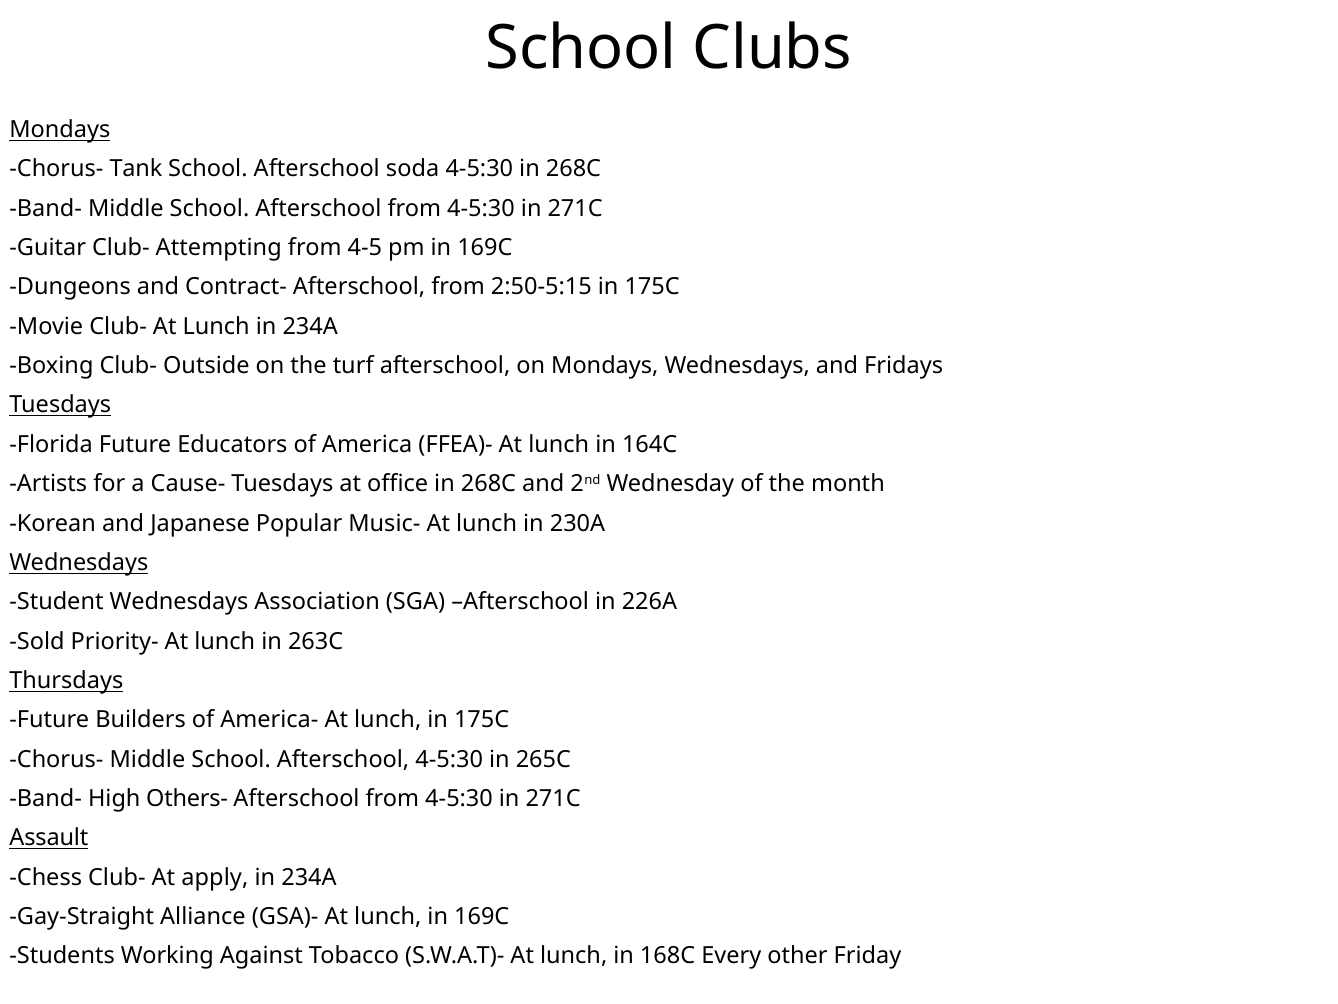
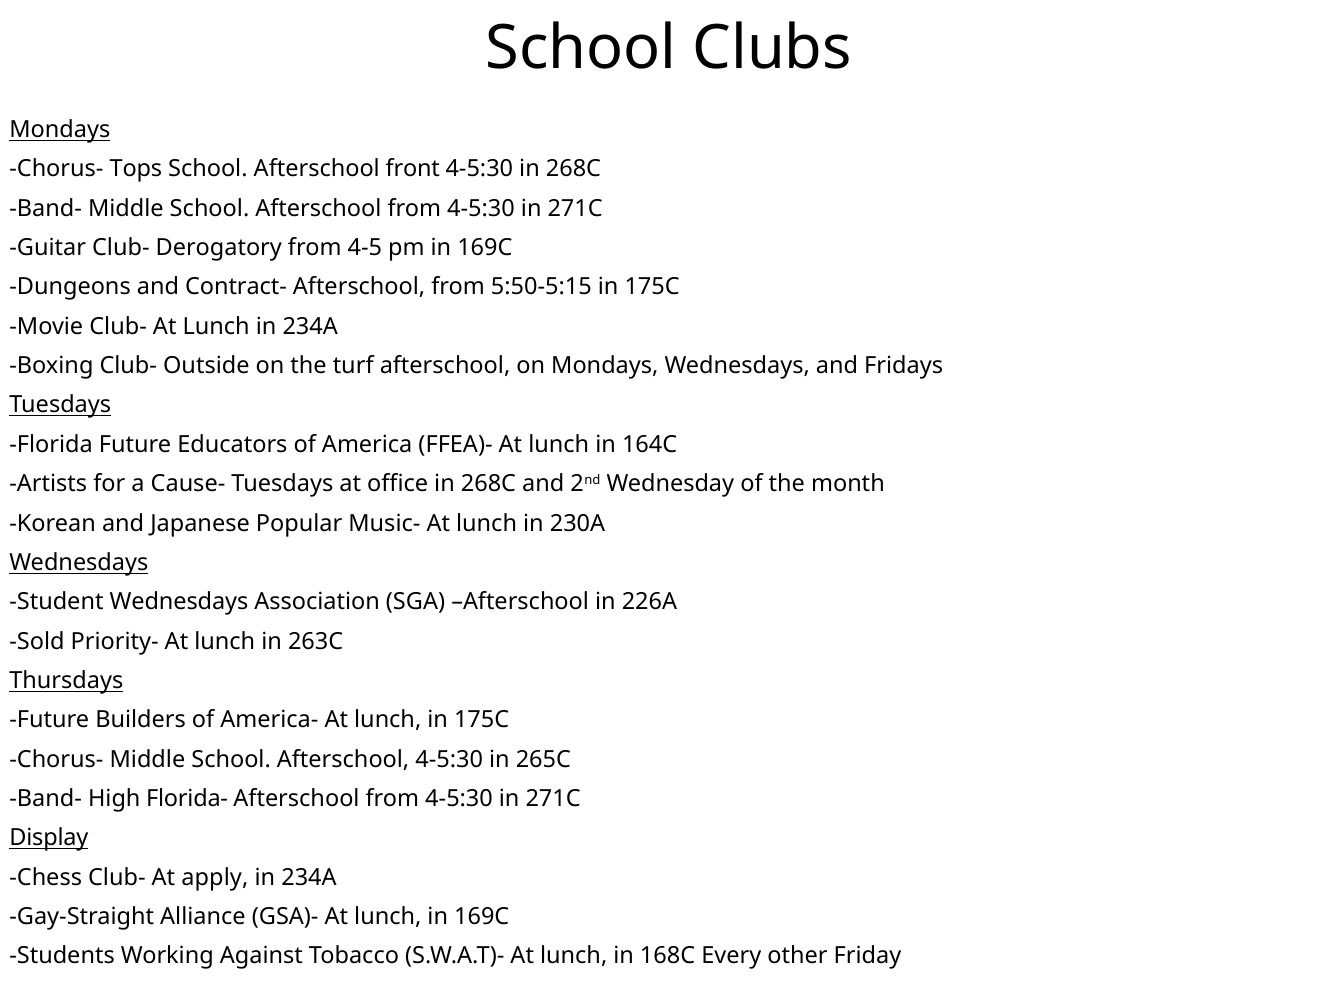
Tank: Tank -> Tops (136, 169)
soda: soda -> front (413, 169)
Attempting: Attempting -> Derogatory (219, 248)
2:50-5:15: 2:50-5:15 -> 5:50-5:15 (541, 287)
Others-: Others- -> Florida- (187, 798)
Assault: Assault -> Display (49, 838)
